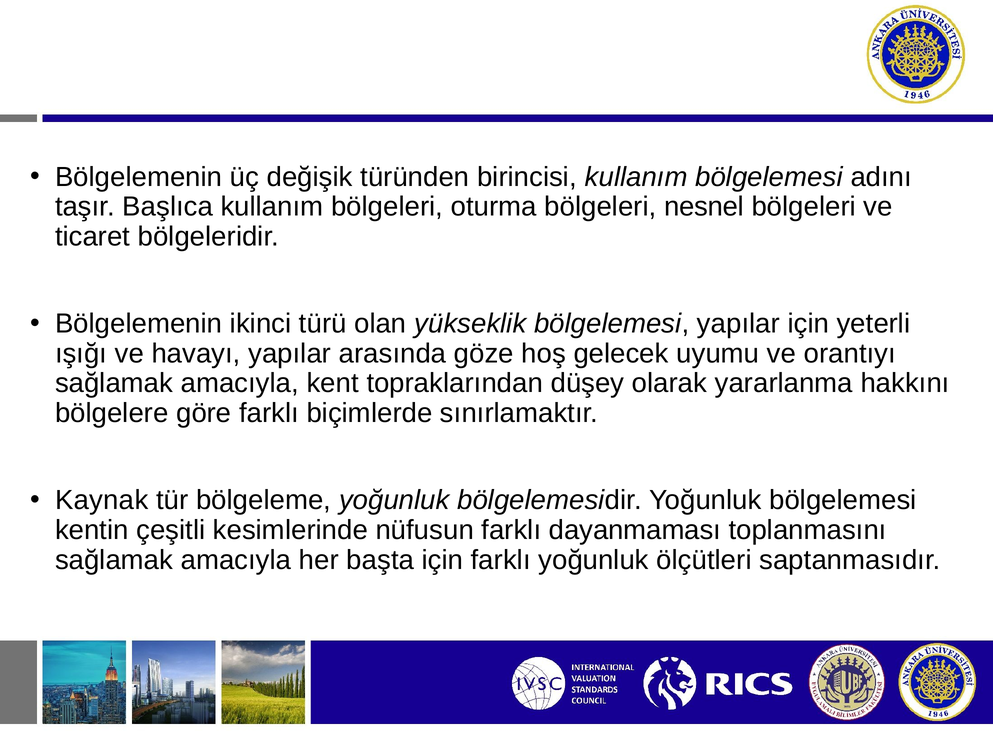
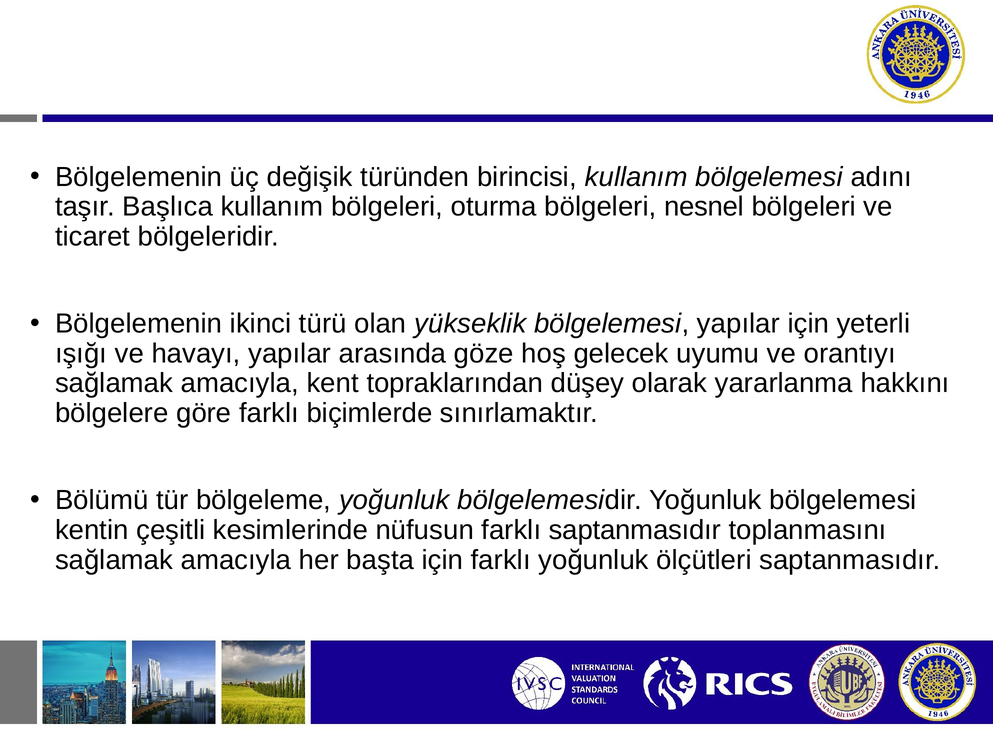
Kaynak: Kaynak -> Bölümü (102, 500)
farklı dayanmaması: dayanmaması -> saptanmasıdır (635, 530)
